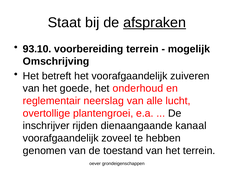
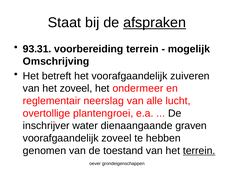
93.10: 93.10 -> 93.31 (37, 49)
het goede: goede -> zoveel (76, 89)
onderhoud: onderhoud -> ondermeer (138, 89)
rijden: rijden -> water (85, 126)
kanaal: kanaal -> graven (191, 126)
terrein underline: none -> present (199, 151)
